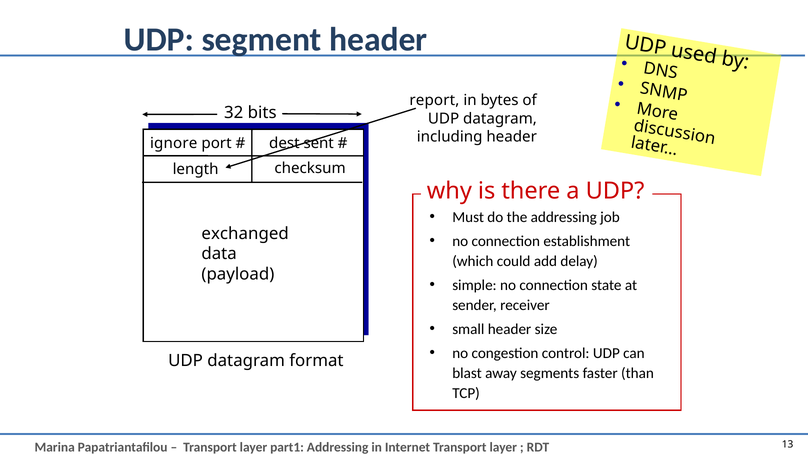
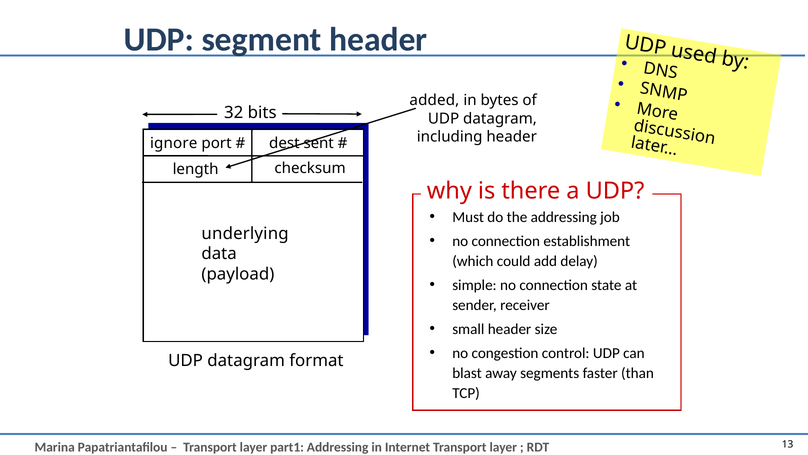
report: report -> added (434, 100)
exchanged: exchanged -> underlying (245, 233)
